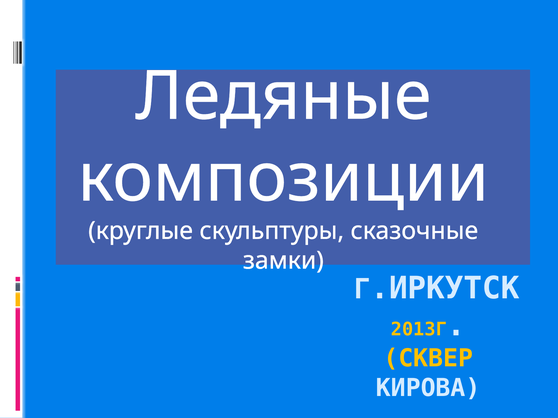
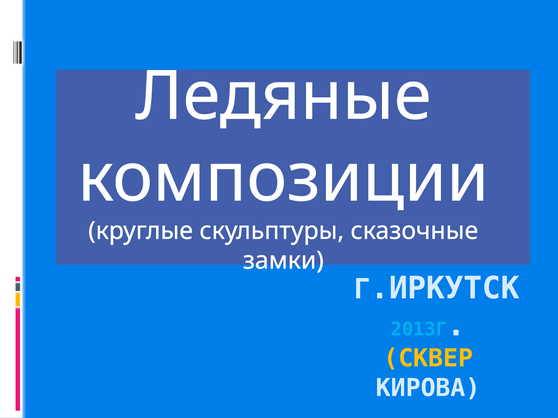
2013Г colour: yellow -> light blue (419, 330)
